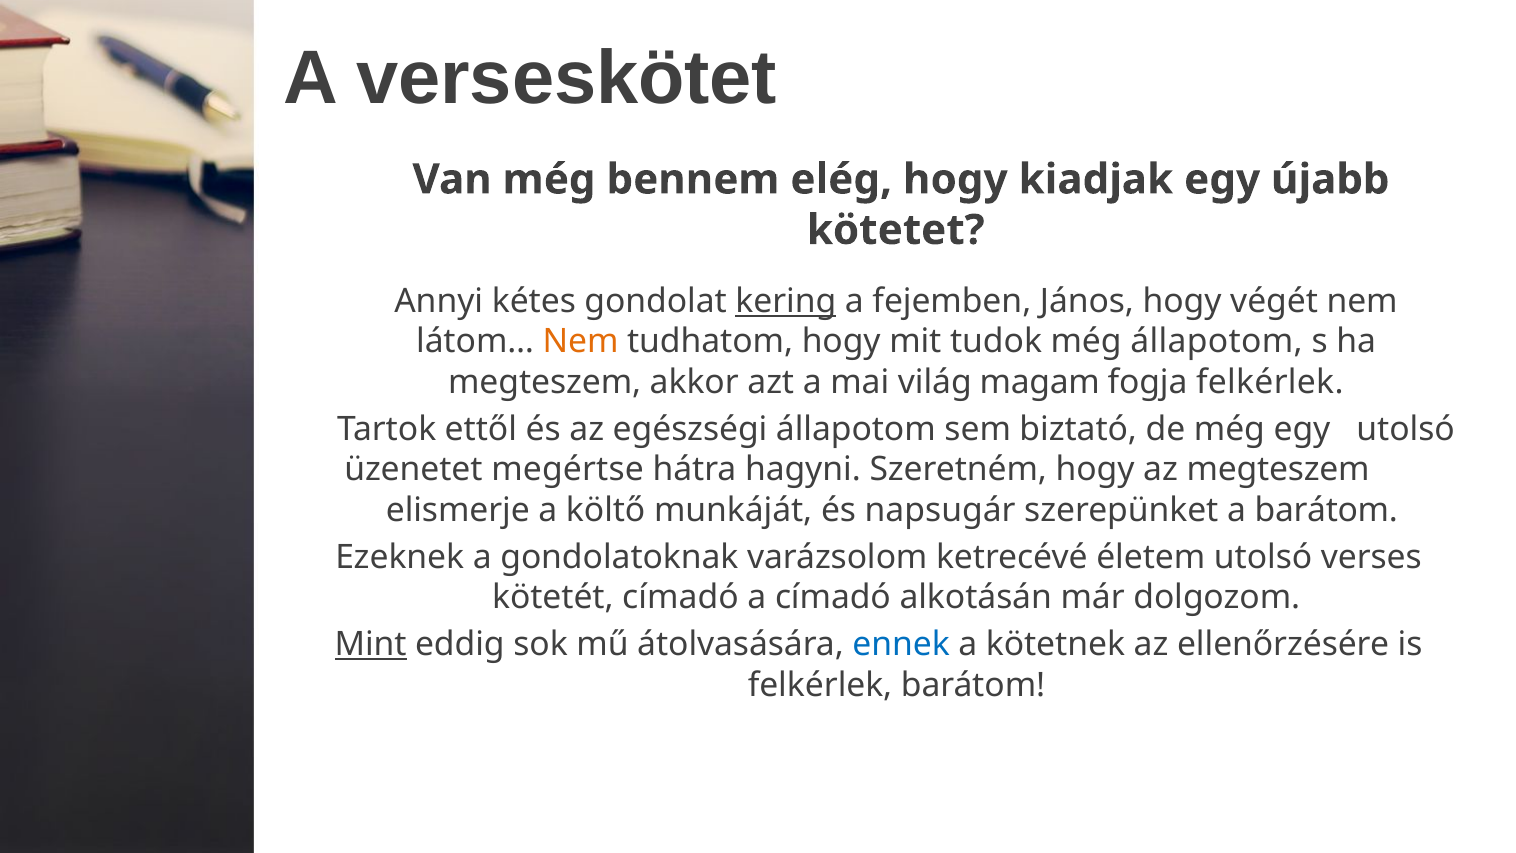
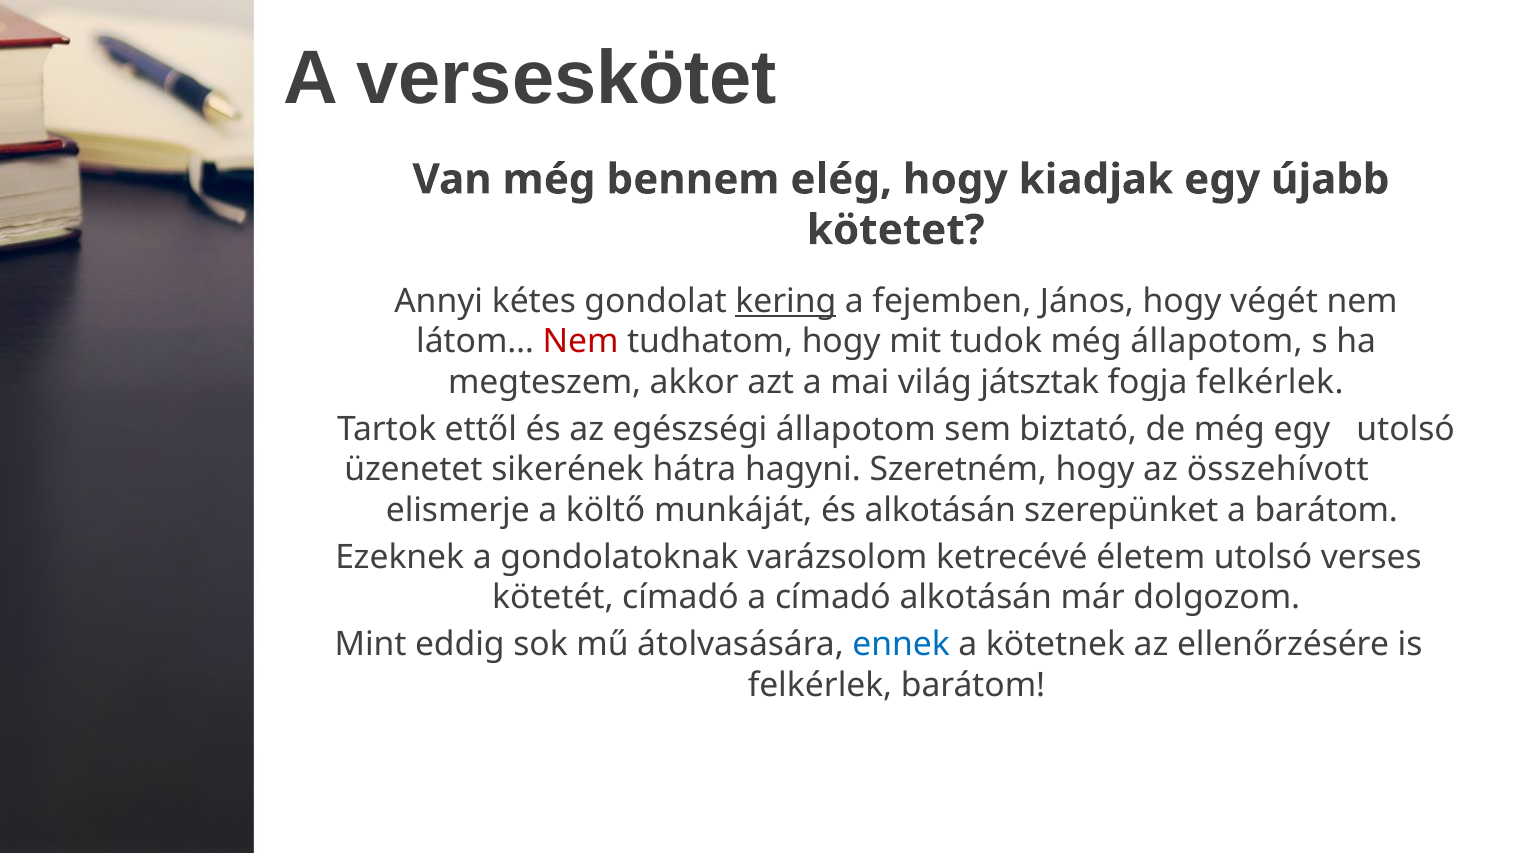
Nem colour: orange -> red (581, 342)
magam: magam -> játsztak (1040, 382)
megértse: megértse -> sikerének (568, 470)
az megteszem: megteszem -> összehívott (1278, 470)
és napsugár: napsugár -> alkotásán (940, 510)
Mint underline: present -> none (371, 645)
